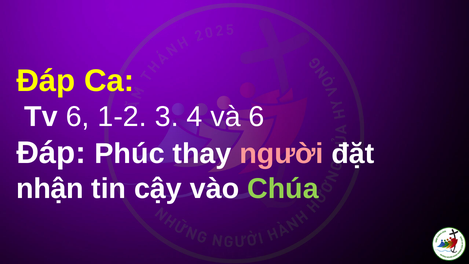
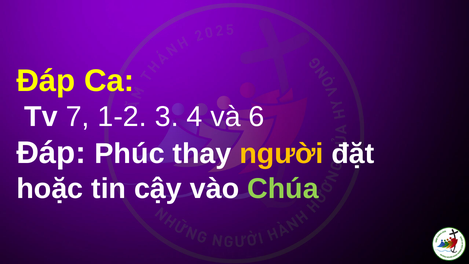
Tv 6: 6 -> 7 (78, 117)
người colour: pink -> yellow (281, 154)
nhận: nhận -> hoặc (50, 189)
